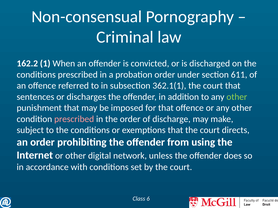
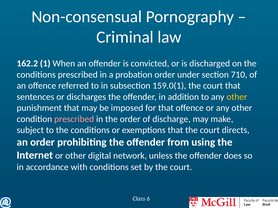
611: 611 -> 710 (239, 75)
362.1(1: 362.1(1 -> 159.0(1 (169, 86)
other colour: light green -> yellow (237, 97)
